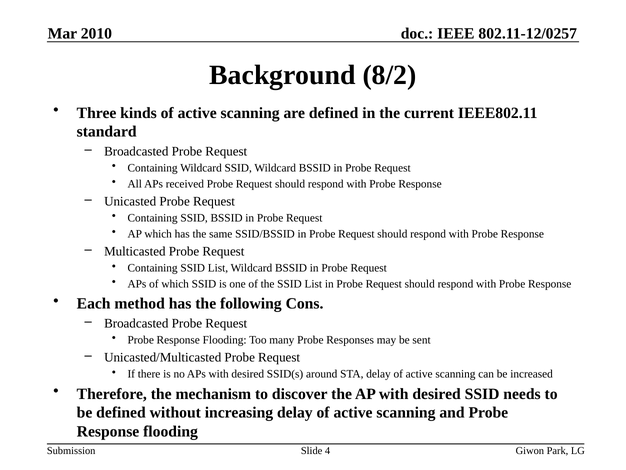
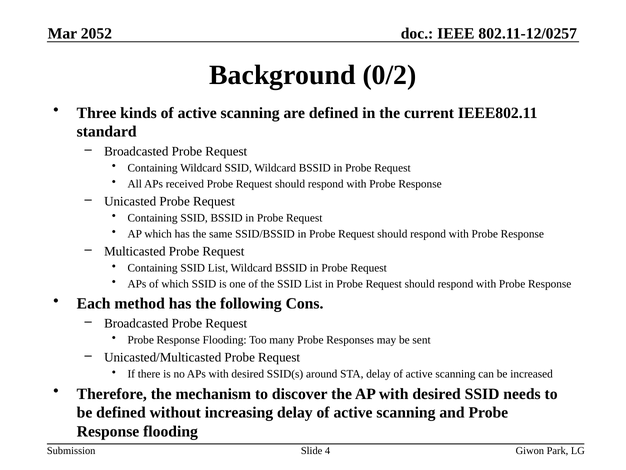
2010: 2010 -> 2052 (96, 33)
8/2: 8/2 -> 0/2 (390, 75)
